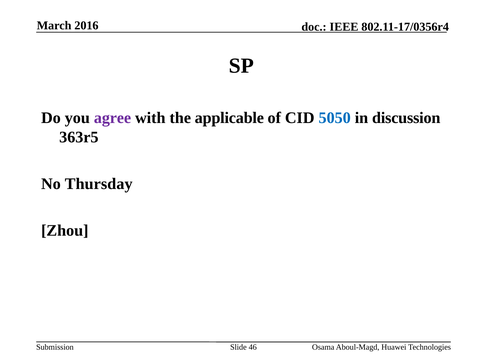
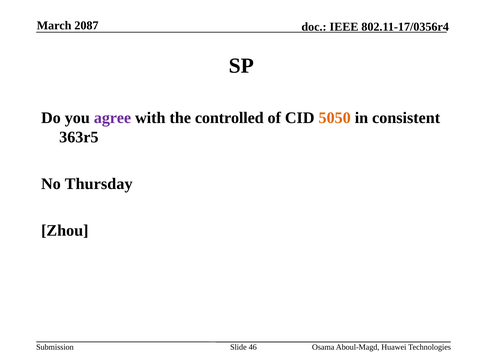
2016: 2016 -> 2087 (86, 26)
applicable: applicable -> controlled (229, 118)
5050 colour: blue -> orange (335, 118)
discussion: discussion -> consistent (406, 118)
